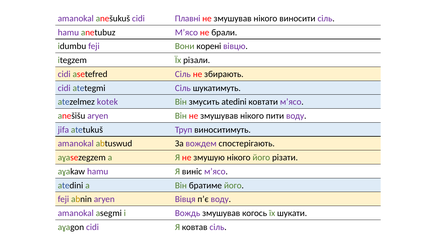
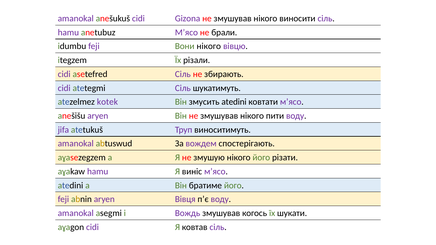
Плавні: Плавні -> Gizona (188, 19)
Вони корені: корені -> нікого (209, 46)
